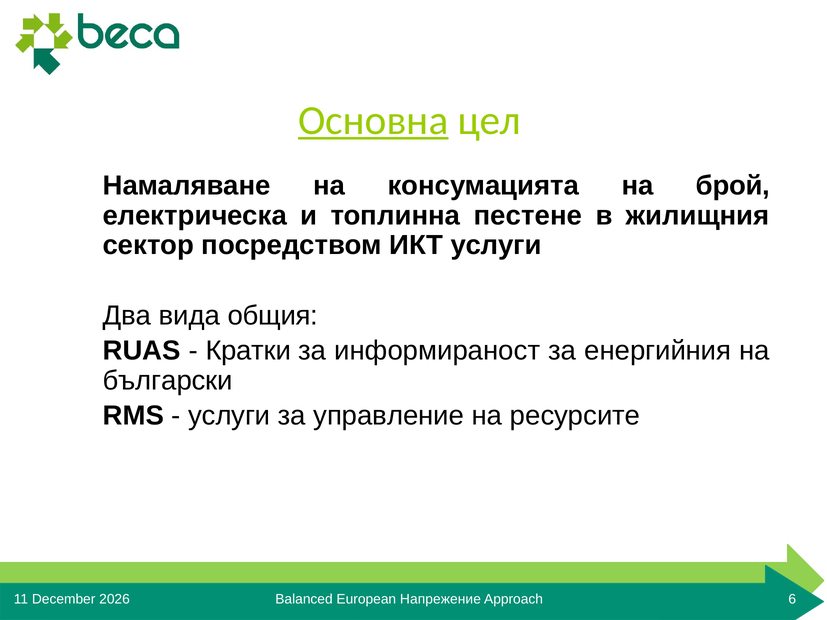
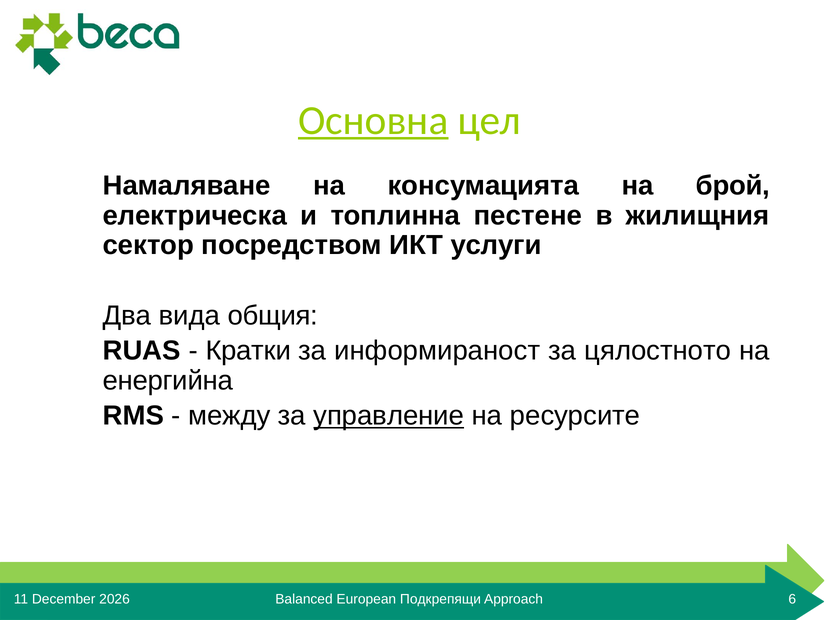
енергийния: енергийния -> цялостното (658, 351)
български: български -> енергийна (168, 381)
услуги: услуги -> между (229, 416)
управление underline: none -> present (389, 416)
Напрежение: Напрежение -> Подкрепящи (440, 600)
